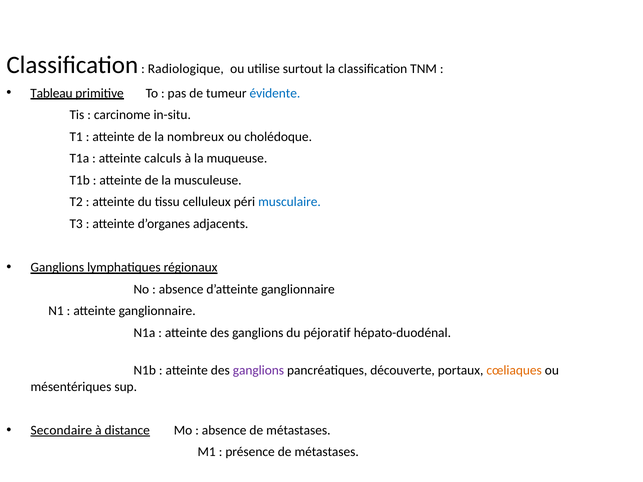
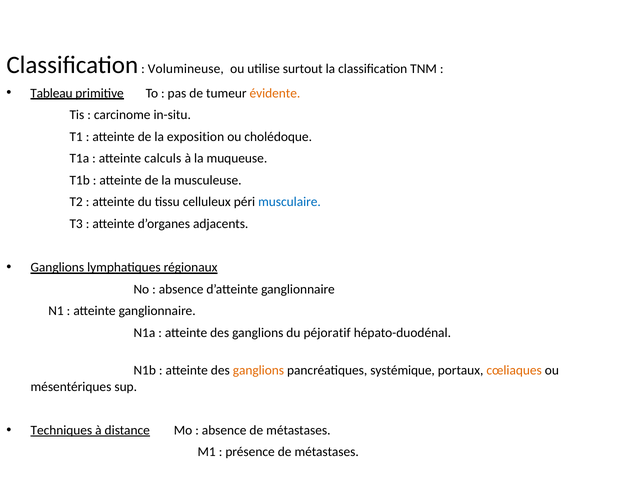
Radiologique: Radiologique -> Volumineuse (186, 69)
évidente colour: blue -> orange (275, 93)
nombreux: nombreux -> exposition (196, 137)
ganglions colour: purple -> orange (258, 371)
découverte: découverte -> systémique (403, 371)
Secondaire: Secondaire -> Techniques (61, 430)
